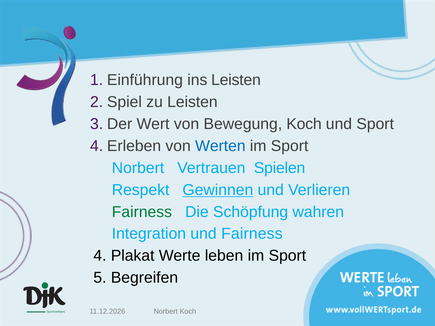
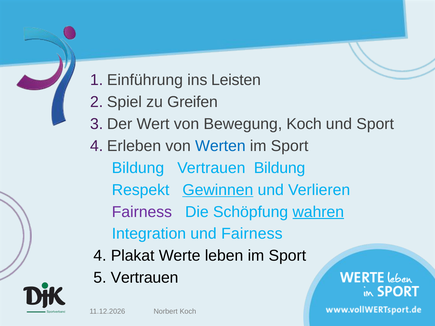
zu Leisten: Leisten -> Greifen (192, 102)
Norbert: Norbert -> Bildung (138, 168)
Vertrauen Spielen: Spielen -> Bildung (280, 168)
Fairness colour: green -> purple (142, 212)
wahren underline: none -> present (318, 212)
5 Begreifen: Begreifen -> Vertrauen (145, 278)
